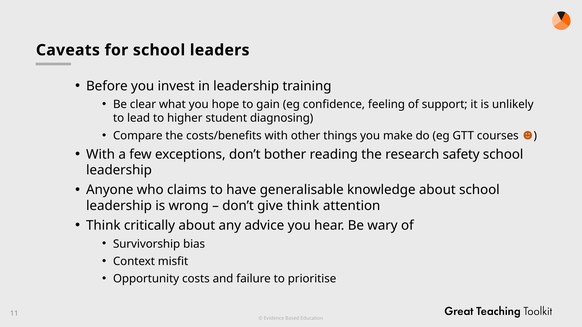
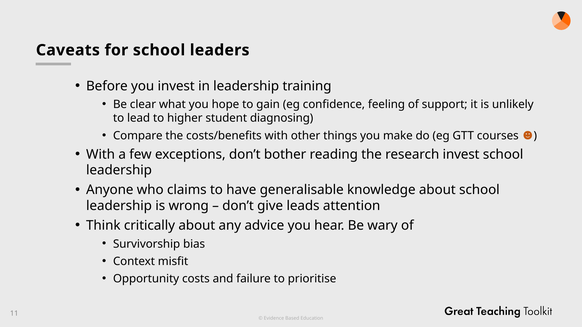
research safety: safety -> invest (461, 154)
give think: think -> leads (303, 206)
